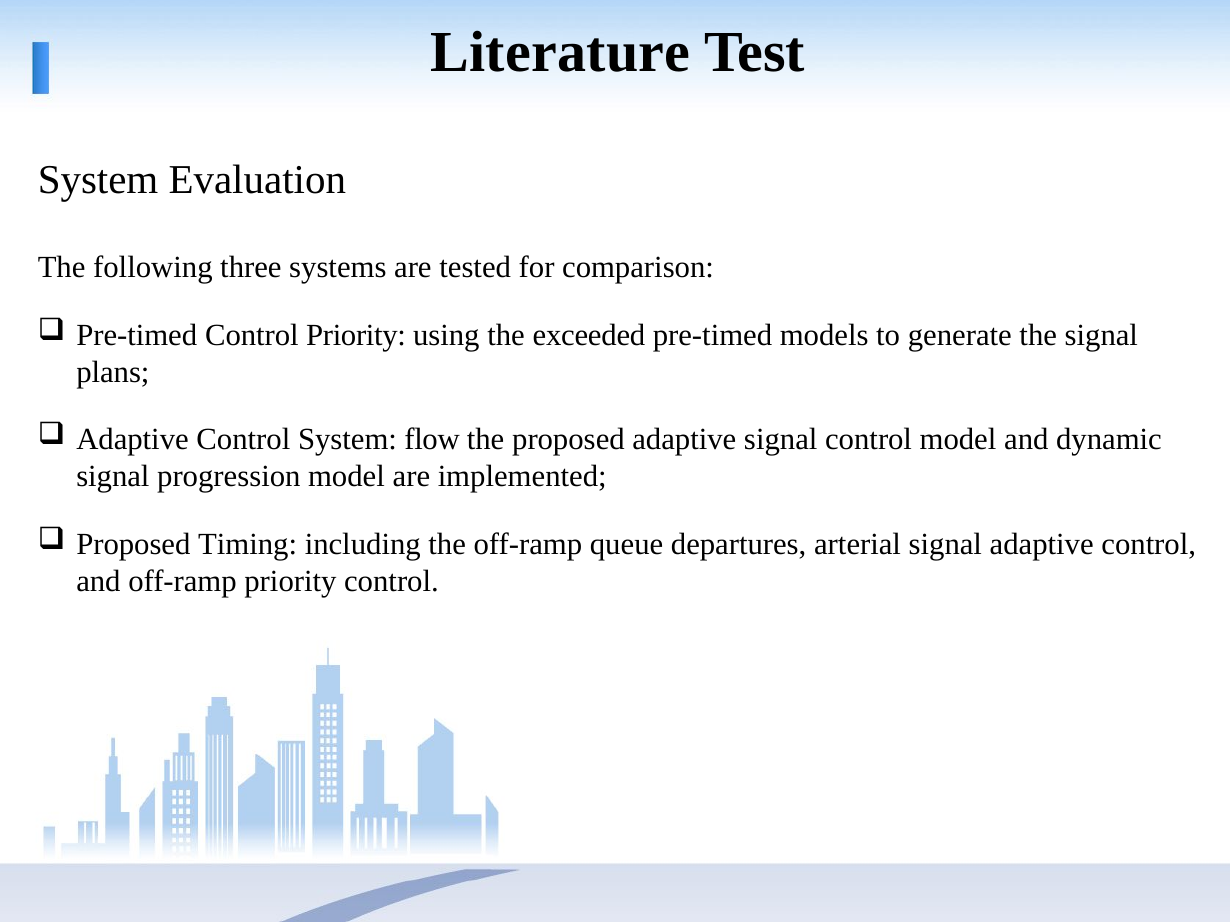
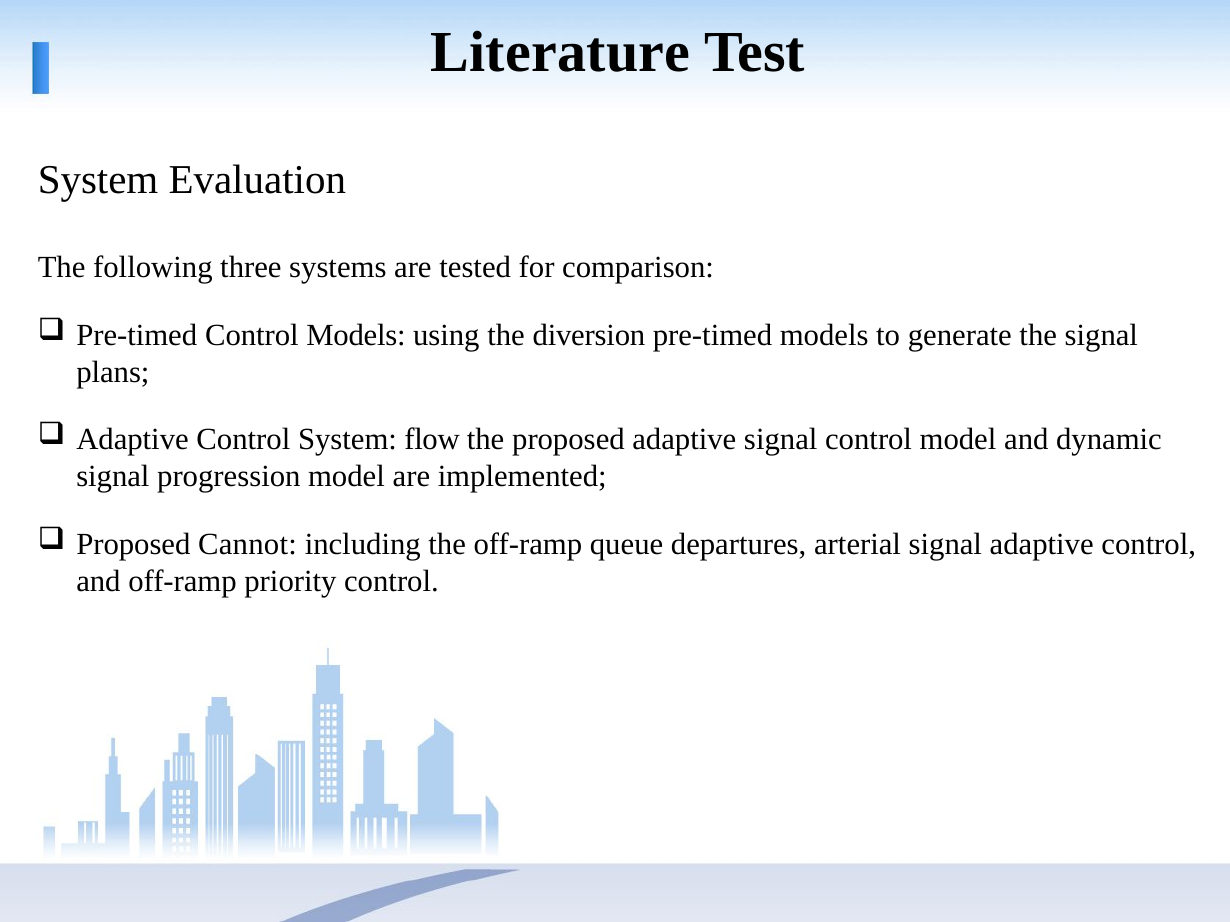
Control Priority: Priority -> Models (356, 335)
exceeded: exceeded -> diversion (589, 335)
Timing: Timing -> Cannot (248, 544)
